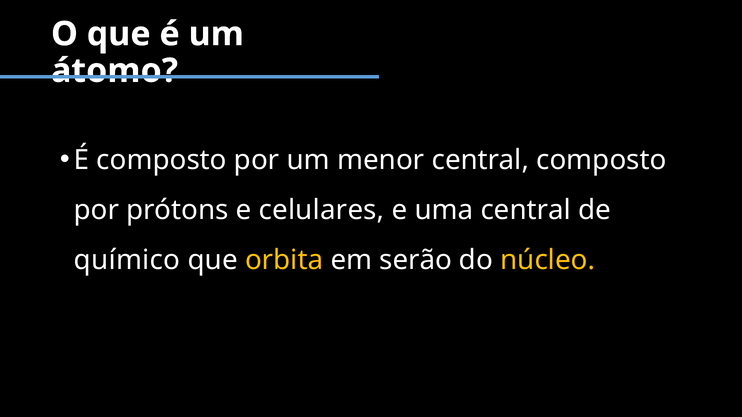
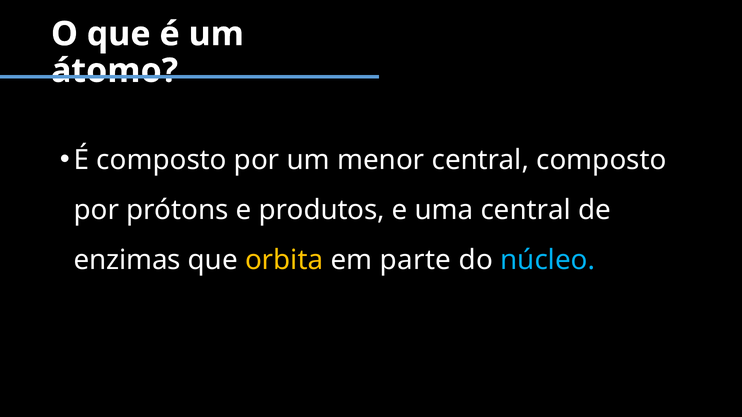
celulares: celulares -> produtos (322, 210)
químico: químico -> enzimas (127, 261)
serão: serão -> parte (415, 261)
núcleo colour: yellow -> light blue (548, 261)
